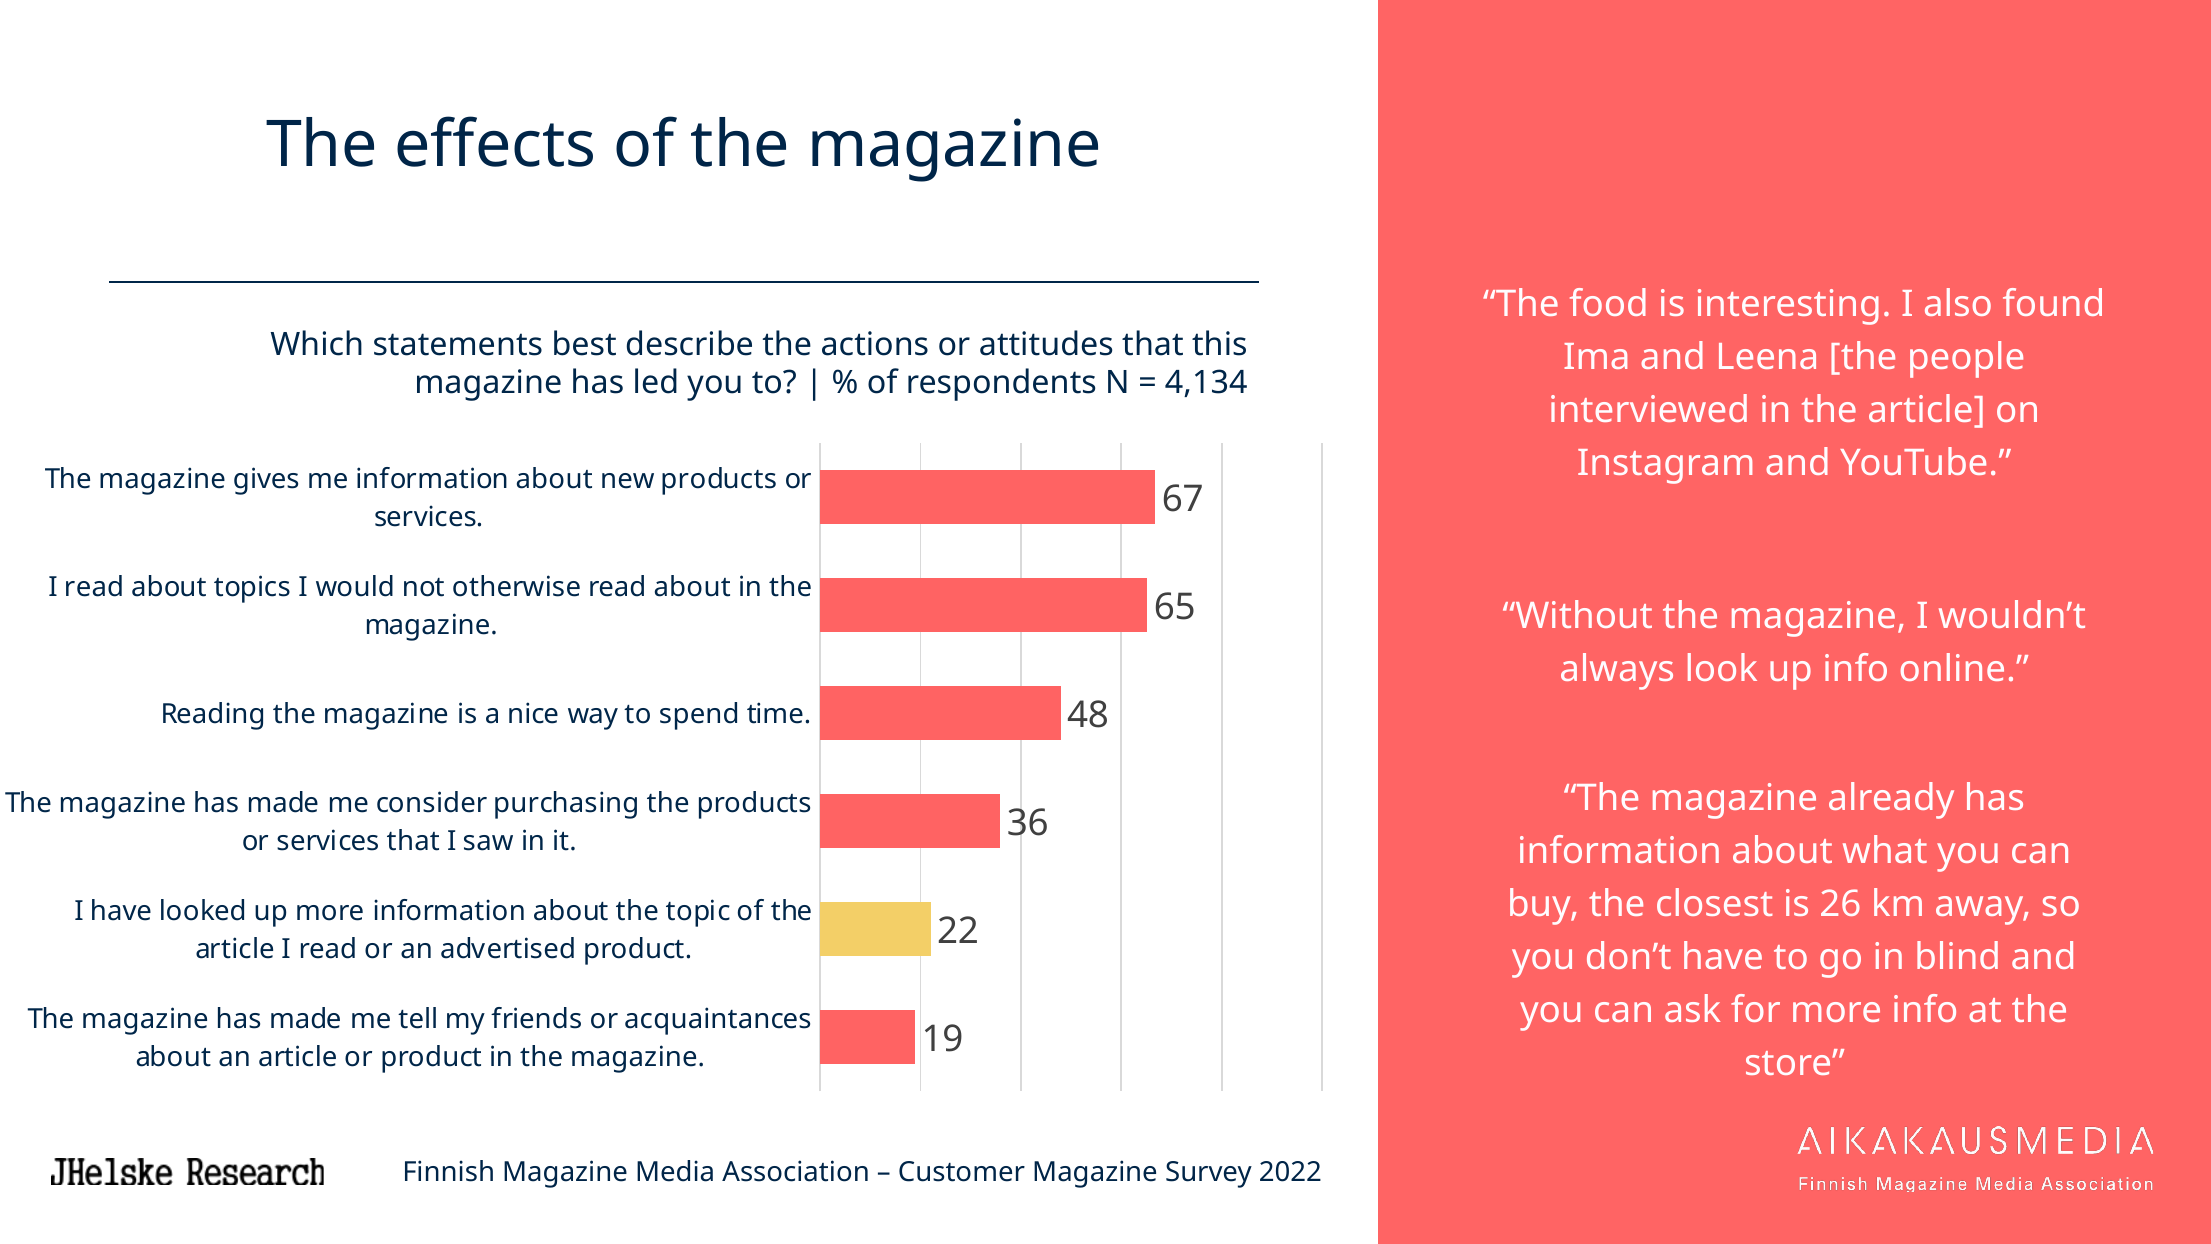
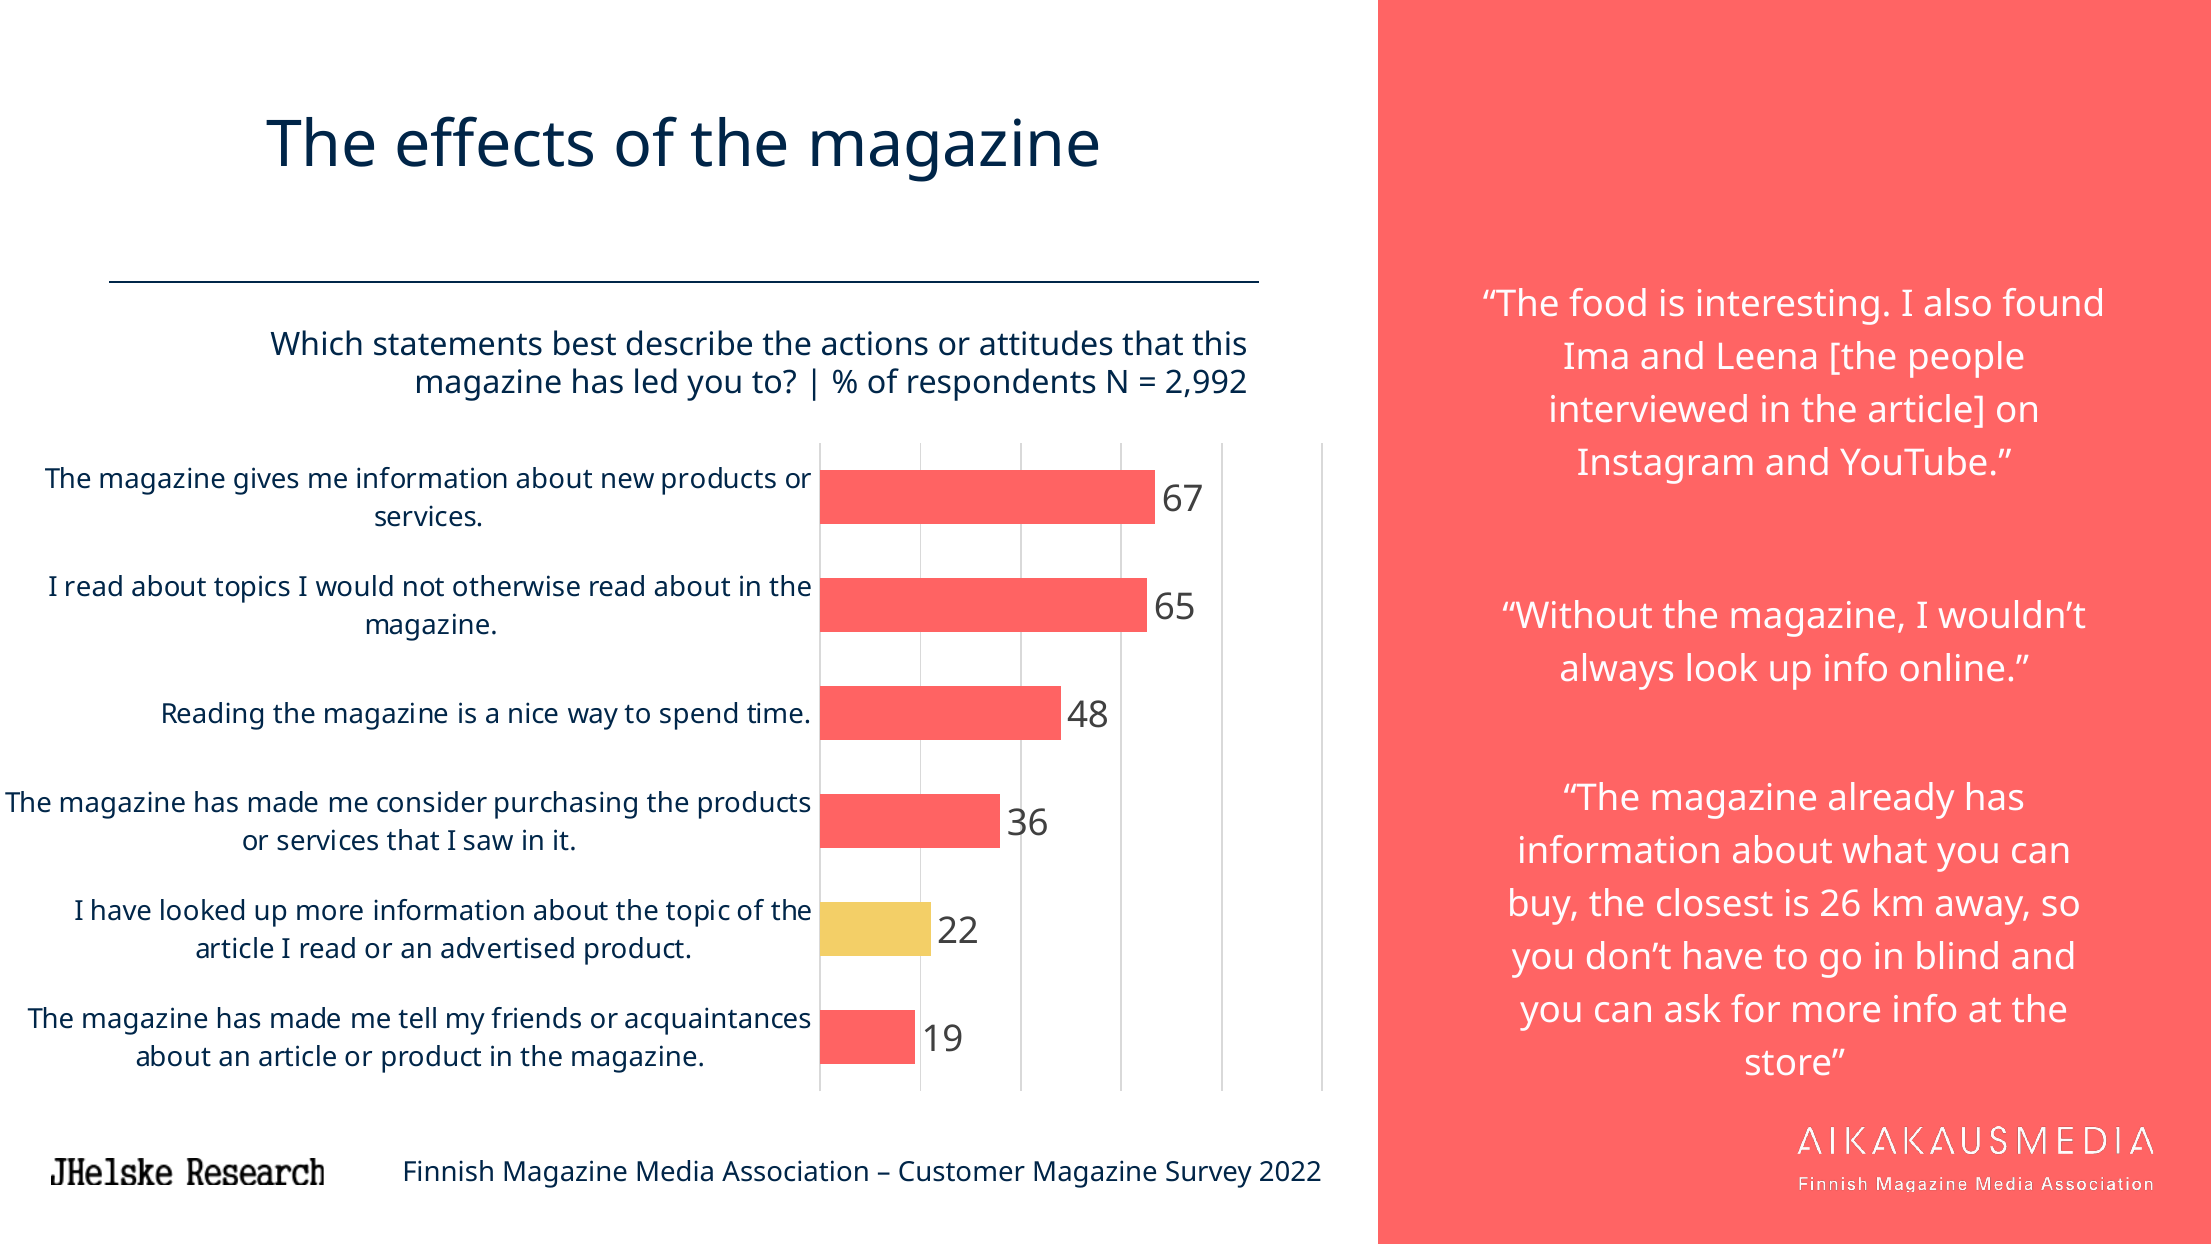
4,134: 4,134 -> 2,992 (1206, 383)
